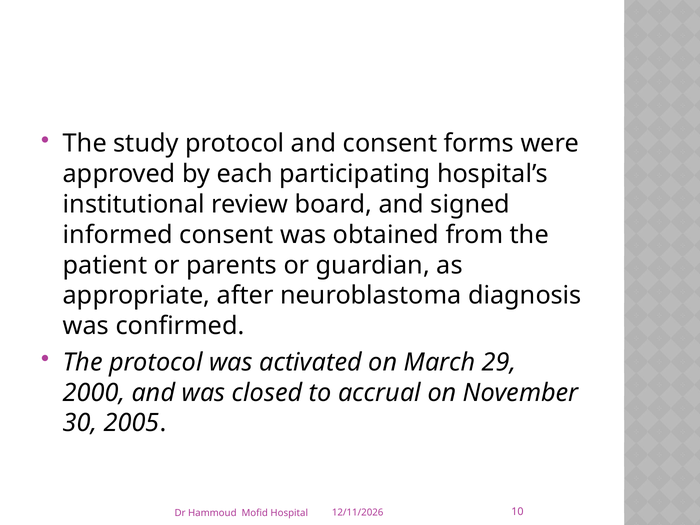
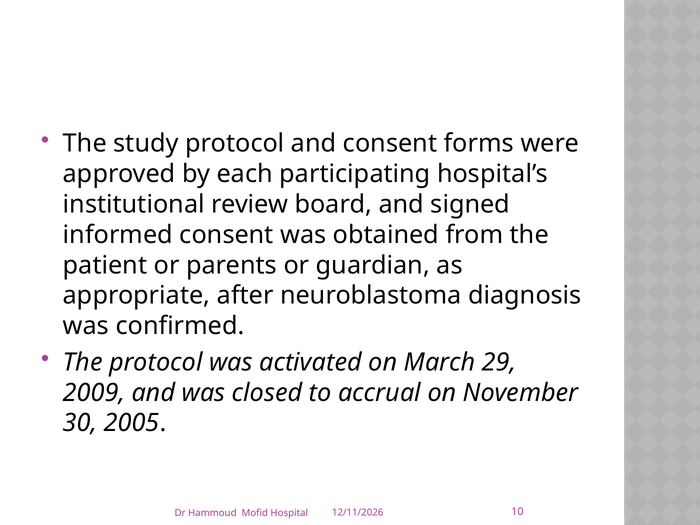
2000: 2000 -> 2009 (94, 393)
